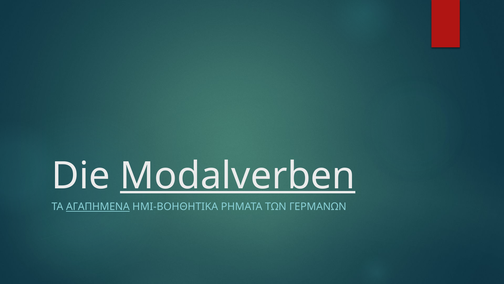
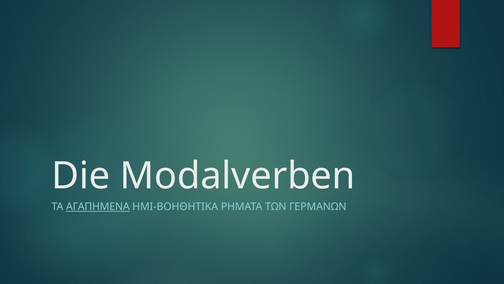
Modalverben underline: present -> none (238, 176)
